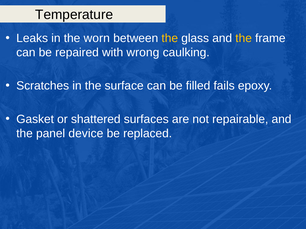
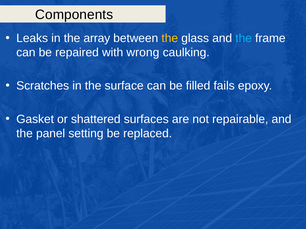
Temperature: Temperature -> Components (74, 15)
worn: worn -> array (97, 38)
the colour: yellow -> light blue (244, 38)
device: device -> setting (86, 134)
